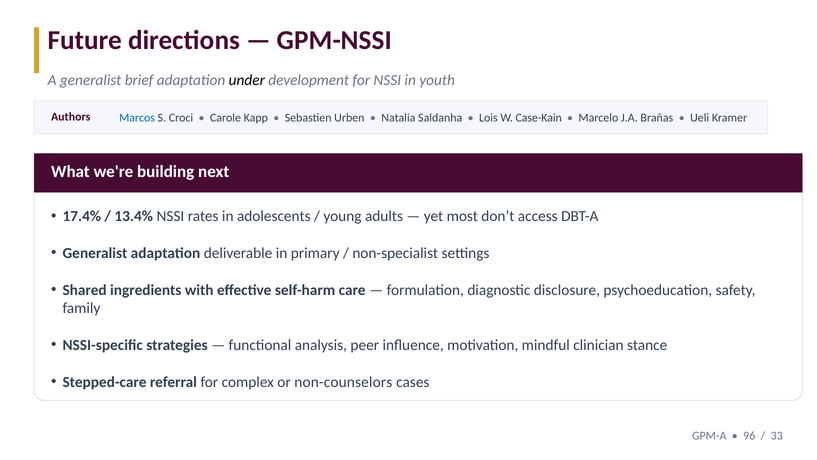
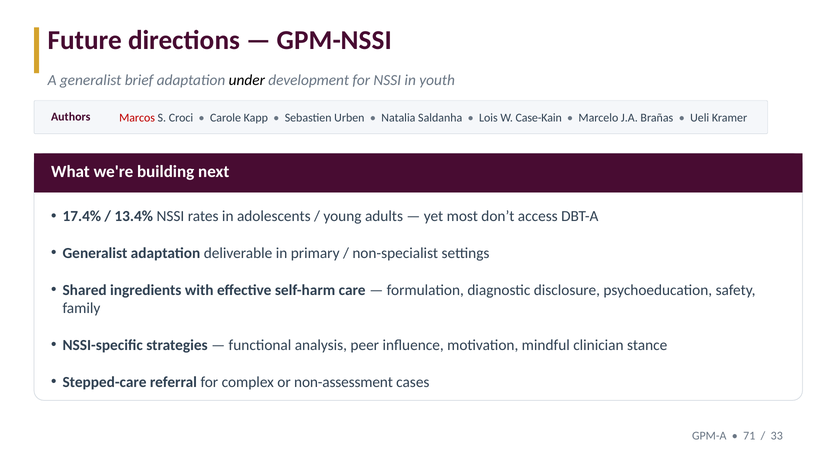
Marcos colour: blue -> red (137, 118)
non-counselors: non-counselors -> non-assessment (344, 382)
96: 96 -> 71 (749, 435)
